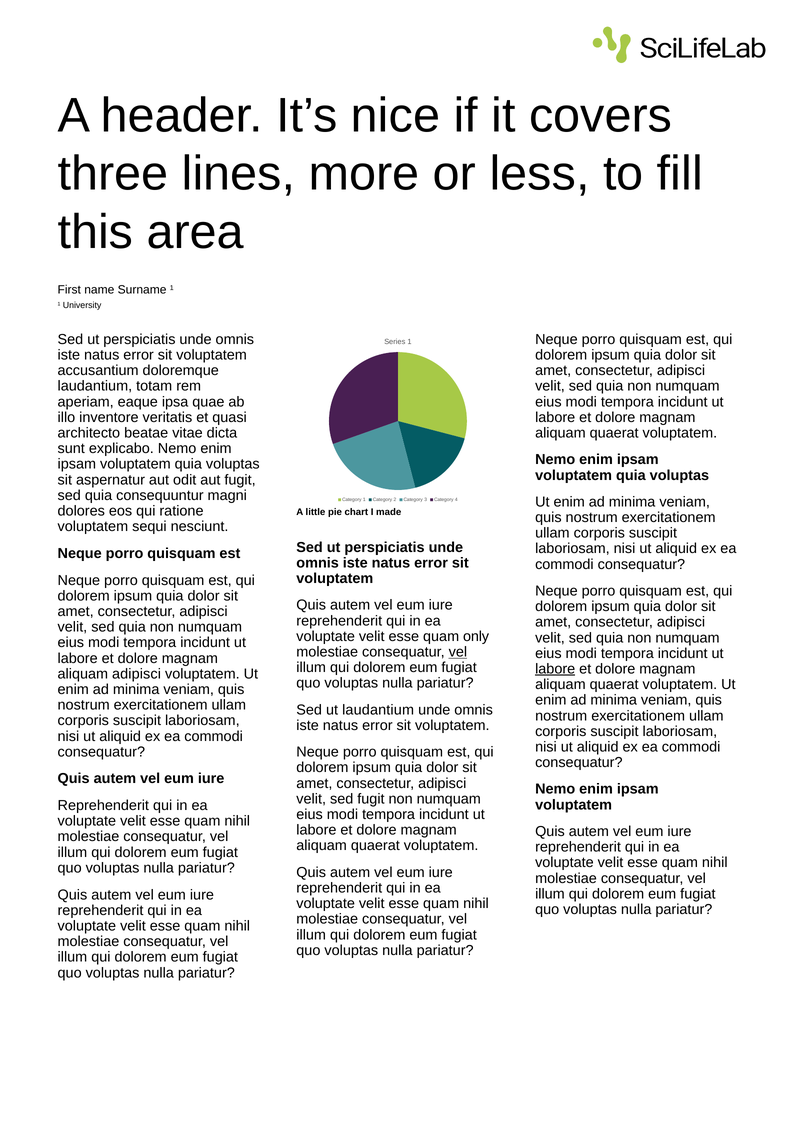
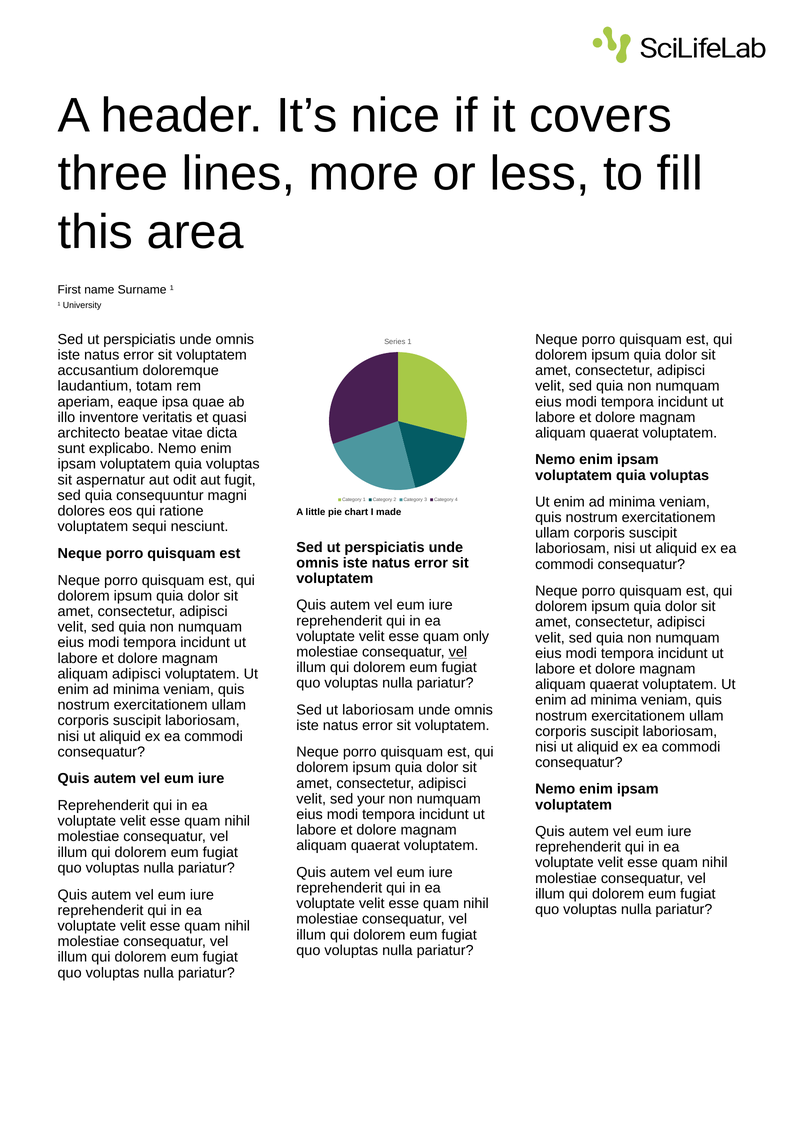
labore underline: present -> none (555, 669)
ut laudantium: laudantium -> laboriosam (378, 710)
sed fugit: fugit -> your (371, 799)
